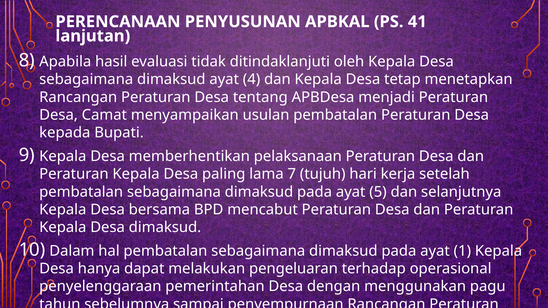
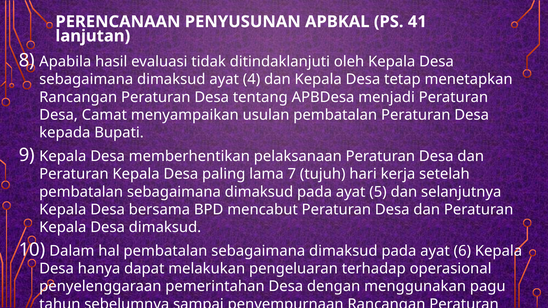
1: 1 -> 6 (462, 251)
